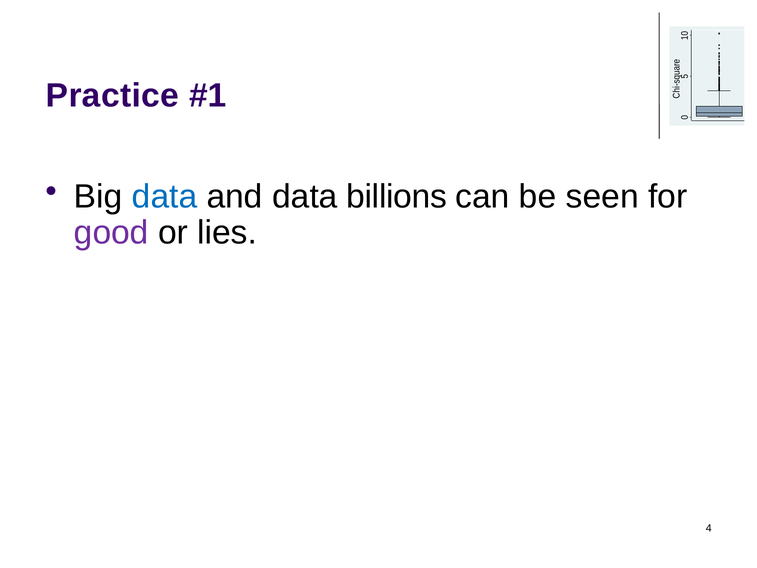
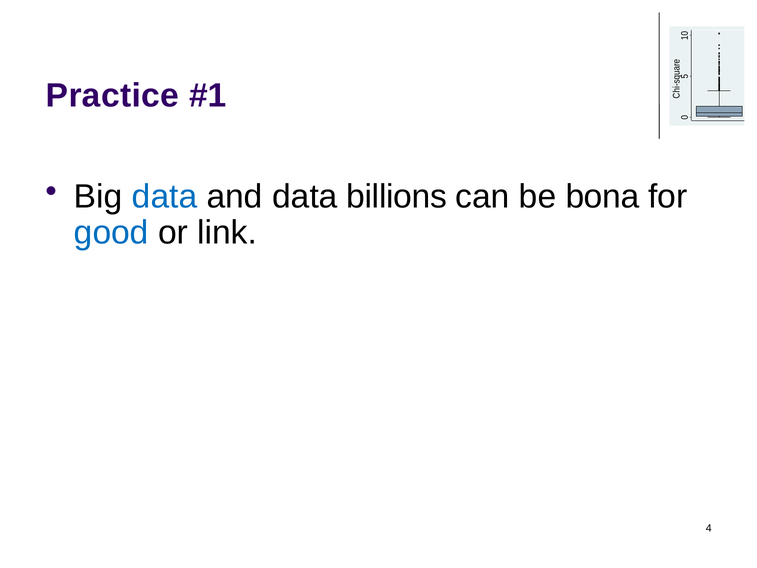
seen: seen -> bona (602, 196)
good colour: purple -> blue (111, 233)
lies: lies -> link (227, 233)
